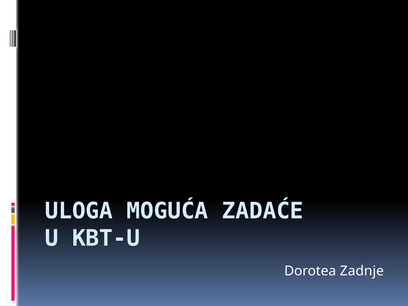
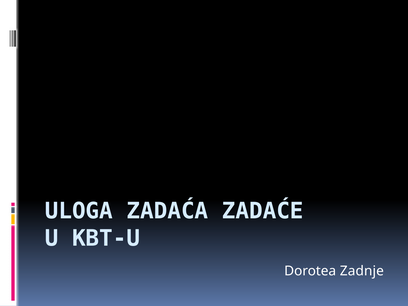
MOGUĆA: MOGUĆA -> ZADAĆA (167, 211)
